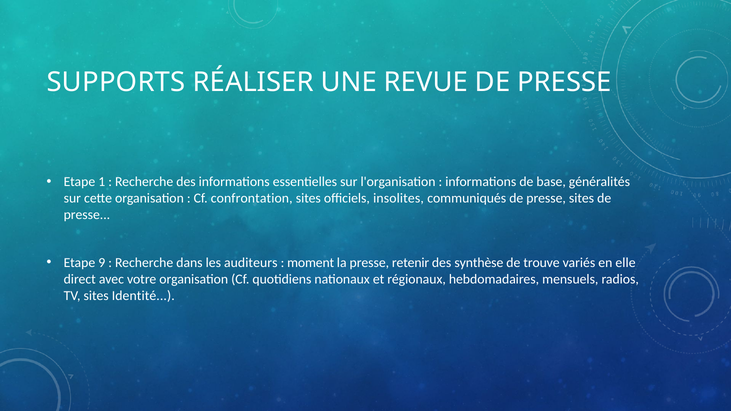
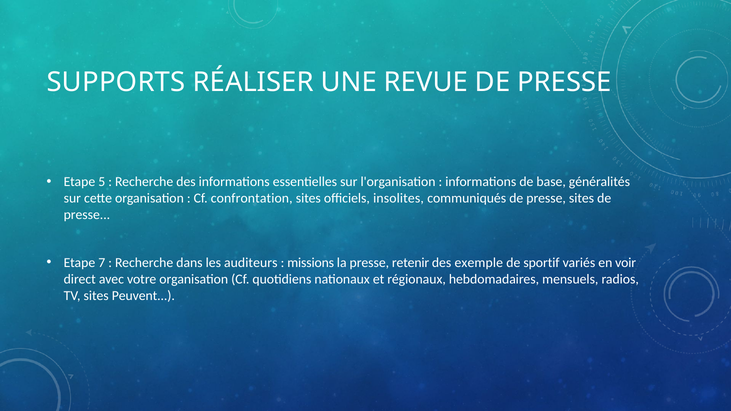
1: 1 -> 5 (102, 182)
9: 9 -> 7 (102, 263)
moment: moment -> missions (311, 263)
synthèse: synthèse -> exemple (479, 263)
trouve: trouve -> sportif (541, 263)
elle: elle -> voir (626, 263)
Identité: Identité -> Peuvent (143, 296)
